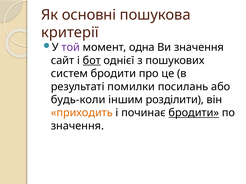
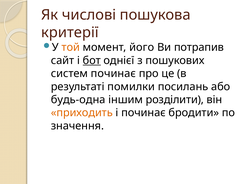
основні: основні -> числові (89, 15)
той colour: purple -> orange (71, 47)
одна: одна -> його (142, 47)
Ви значення: значення -> потрапив (199, 47)
систем бродити: бродити -> починає (113, 74)
будь-коли: будь-коли -> будь-одна (78, 100)
бродити underline: present -> none (194, 113)
